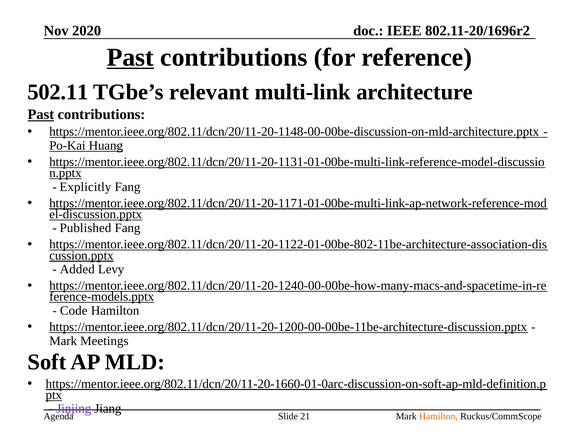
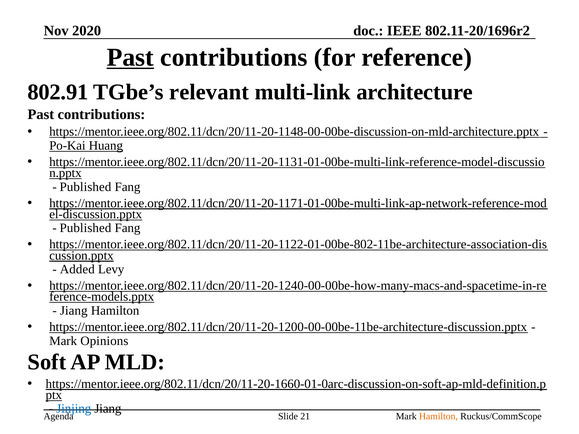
502.11: 502.11 -> 802.91 (58, 92)
Past underline: present -> none (41, 115)
Explicitly: Explicitly -> Published (85, 187)
Code: Code -> Jiang (74, 311)
Meetings: Meetings -> Opinions (104, 341)
Jinjing colour: purple -> blue (74, 409)
